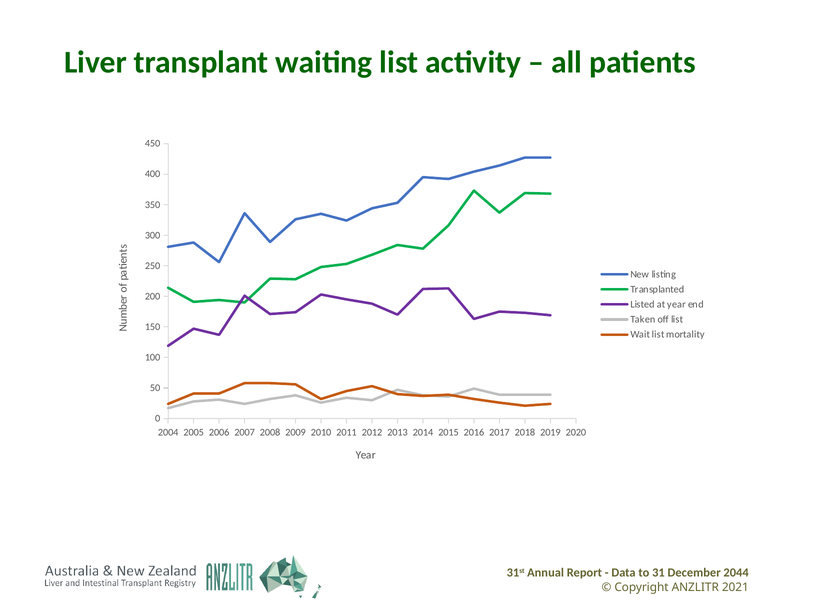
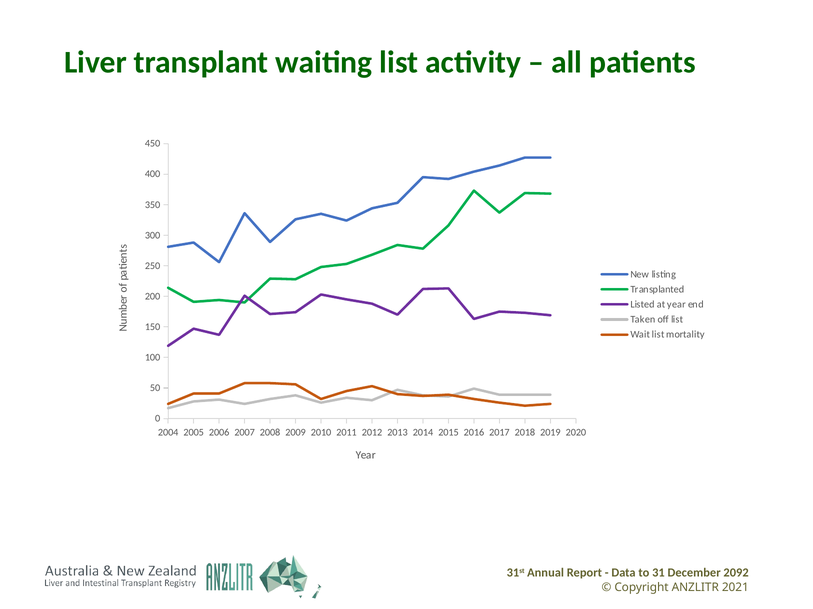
2044: 2044 -> 2092 (736, 573)
